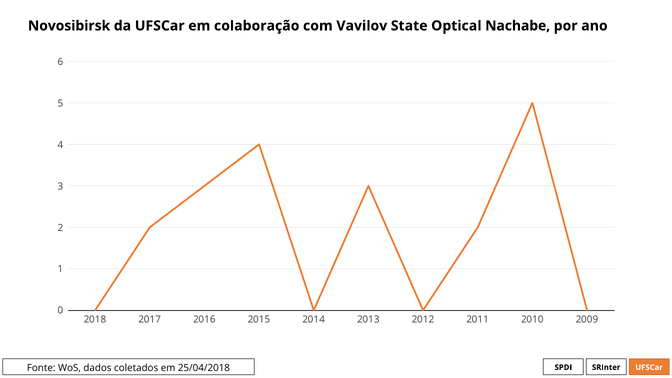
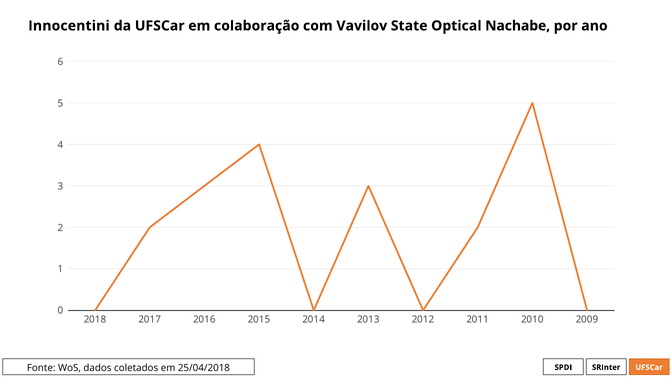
Novosibirsk: Novosibirsk -> Innocentini (69, 26)
